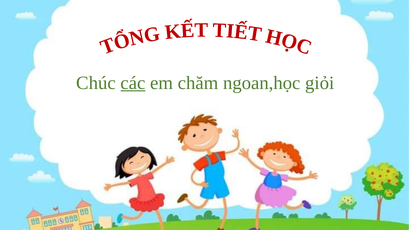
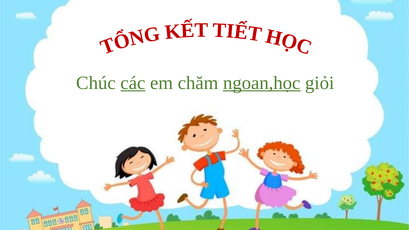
ngoan,học underline: none -> present (262, 83)
